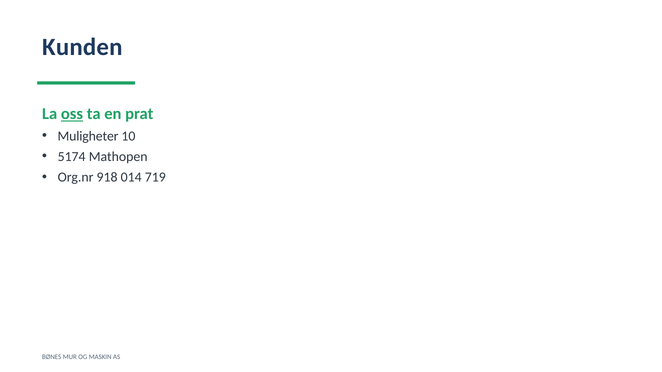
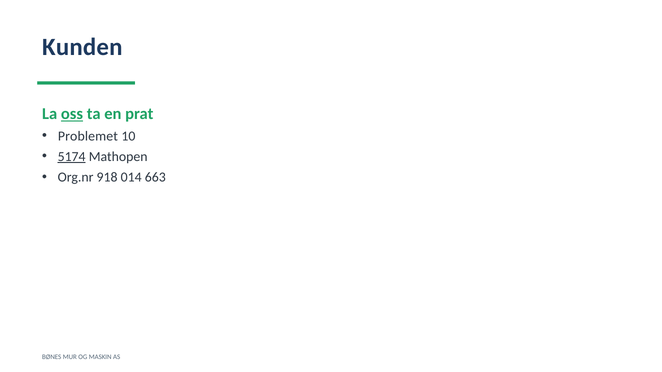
Muligheter: Muligheter -> Problemet (88, 136)
5174 underline: none -> present (72, 157)
719: 719 -> 663 (155, 178)
